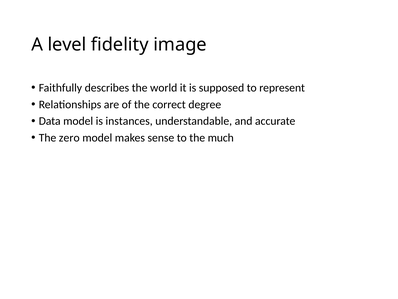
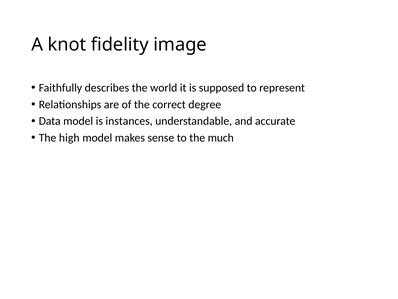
level: level -> knot (67, 45)
zero: zero -> high (69, 138)
